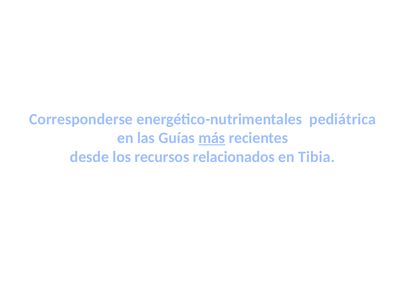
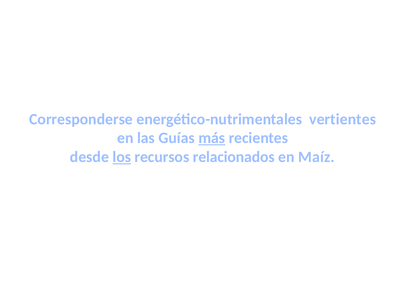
pediátrica: pediátrica -> vertientes (343, 119)
los underline: none -> present (122, 157)
Tibia: Tibia -> Maíz (317, 157)
